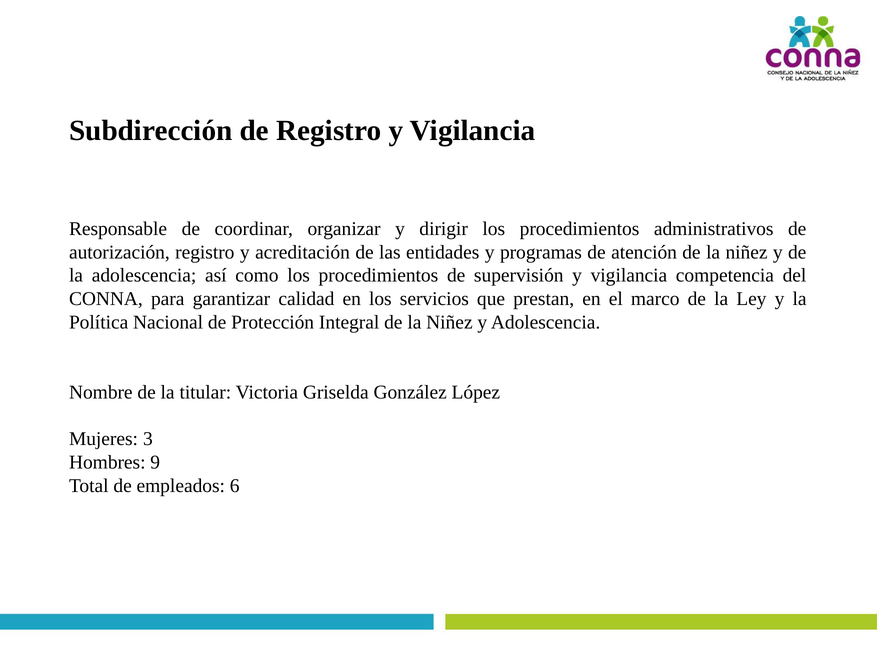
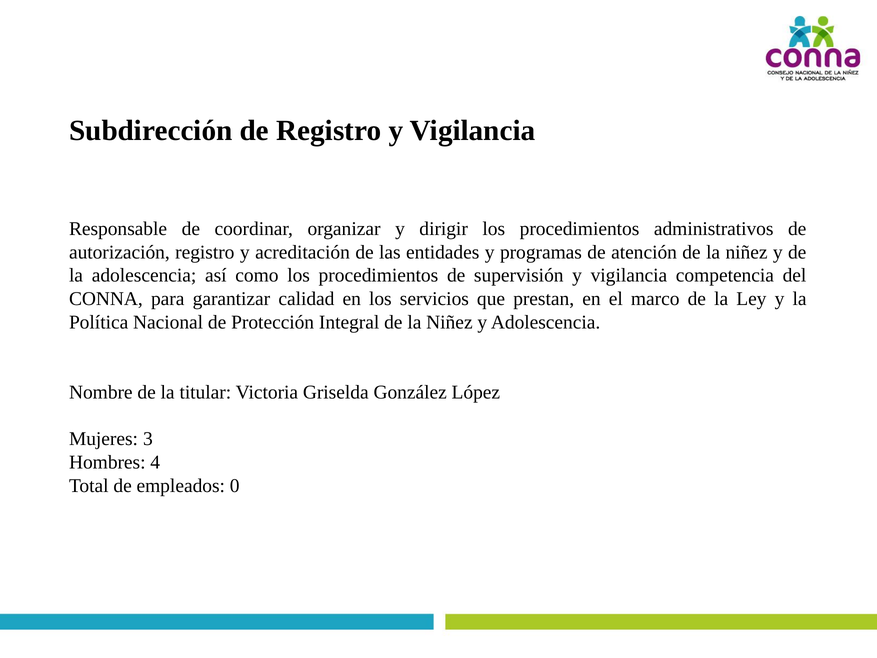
9: 9 -> 4 (155, 462)
6: 6 -> 0 (235, 485)
